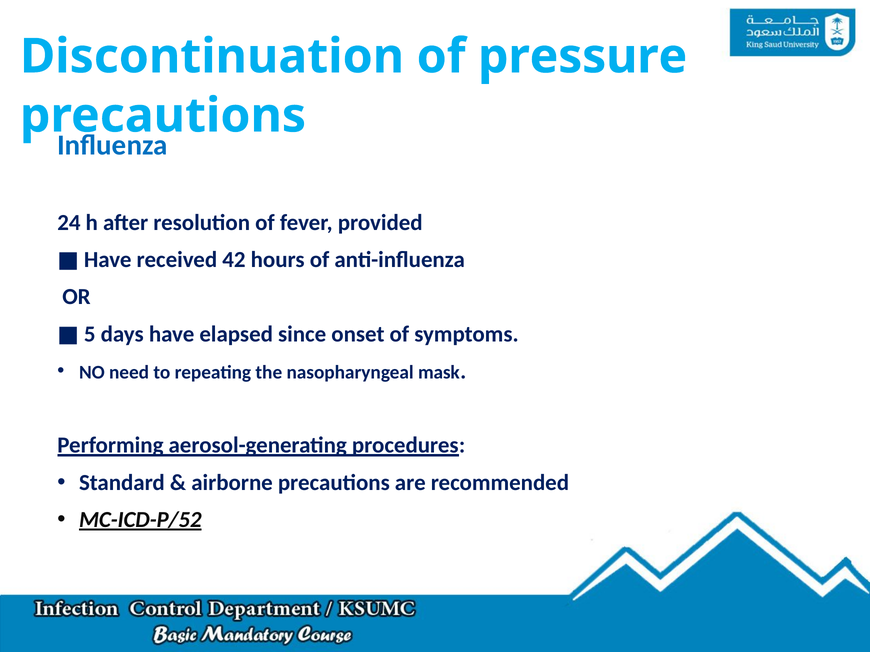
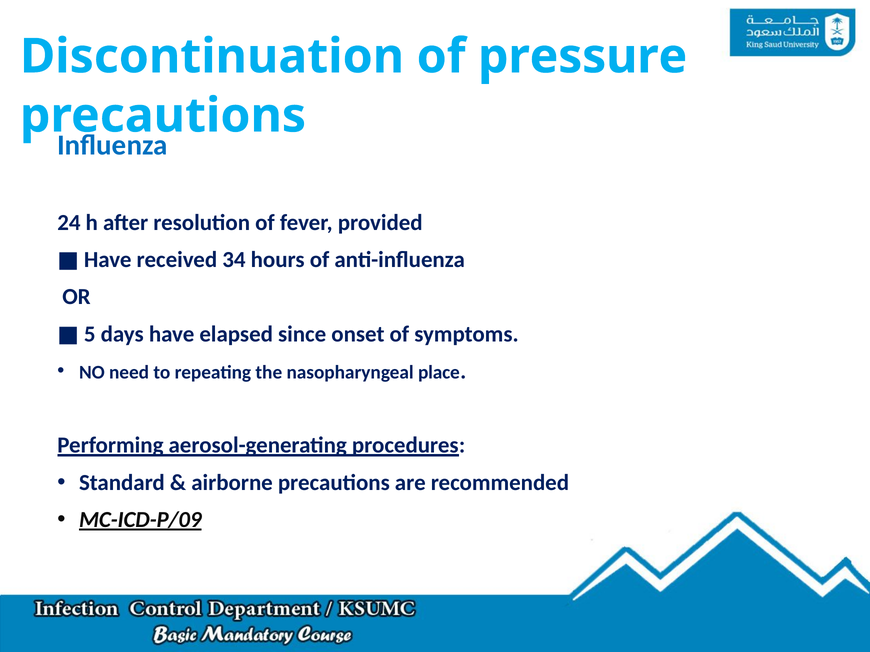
42: 42 -> 34 (234, 260)
mask: mask -> place (439, 373)
MC-ICD-P/52: MC-ICD-P/52 -> MC-ICD-P/09 (140, 520)
